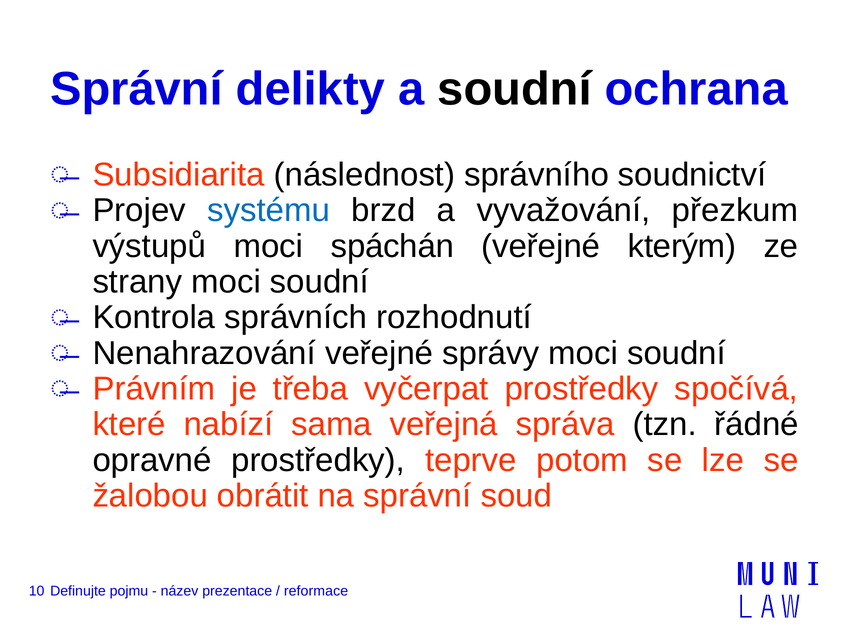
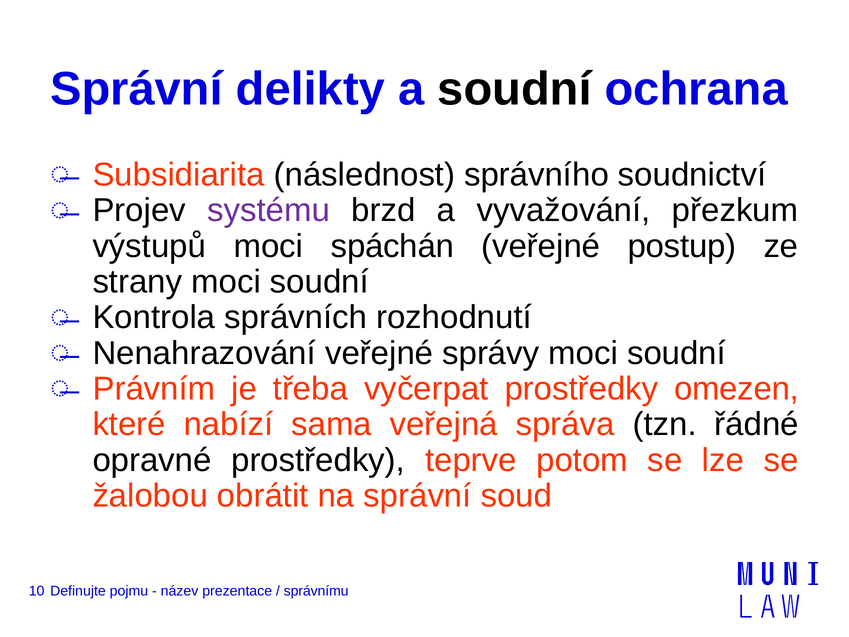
systému colour: blue -> purple (269, 210)
kterým: kterým -> postup (682, 246)
spočívá: spočívá -> omezen (736, 389)
reformace: reformace -> správnímu (316, 591)
